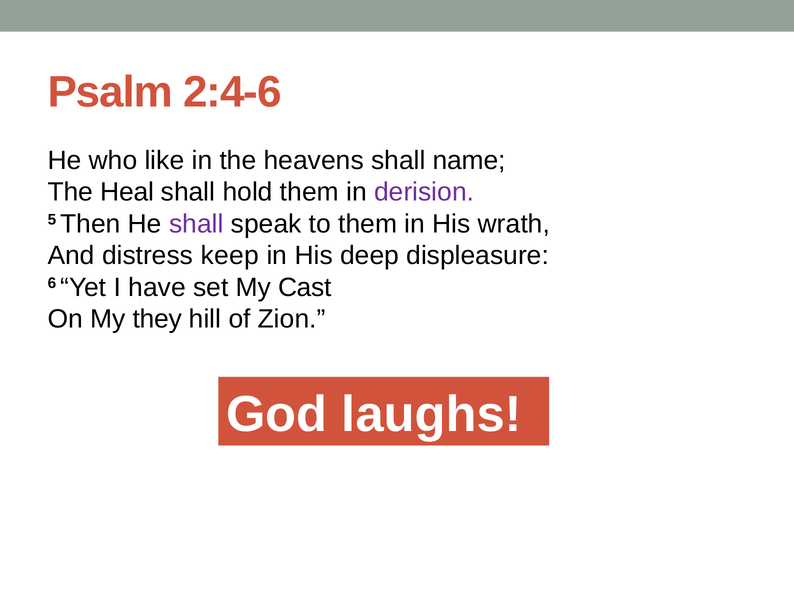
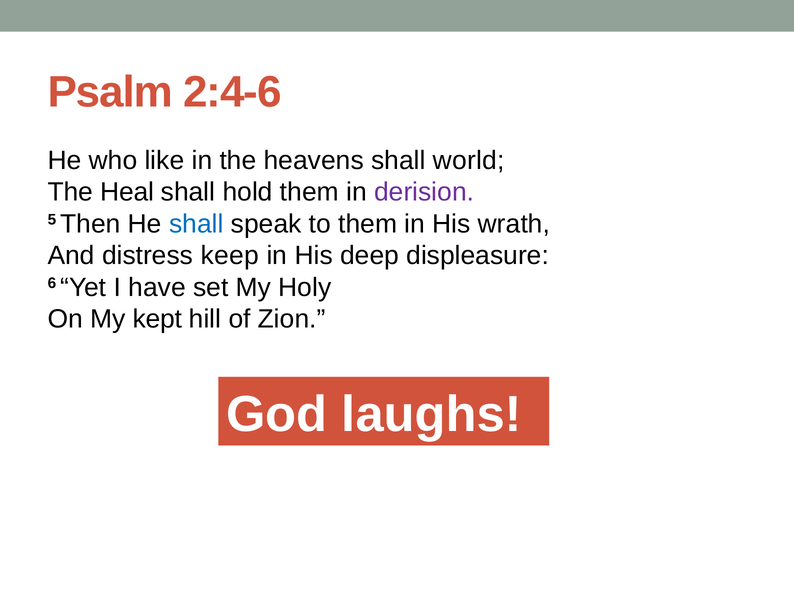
name: name -> world (469, 161)
shall colour: purple -> blue (196, 224)
Cast: Cast -> Holy (305, 288)
they: they -> kept (157, 319)
